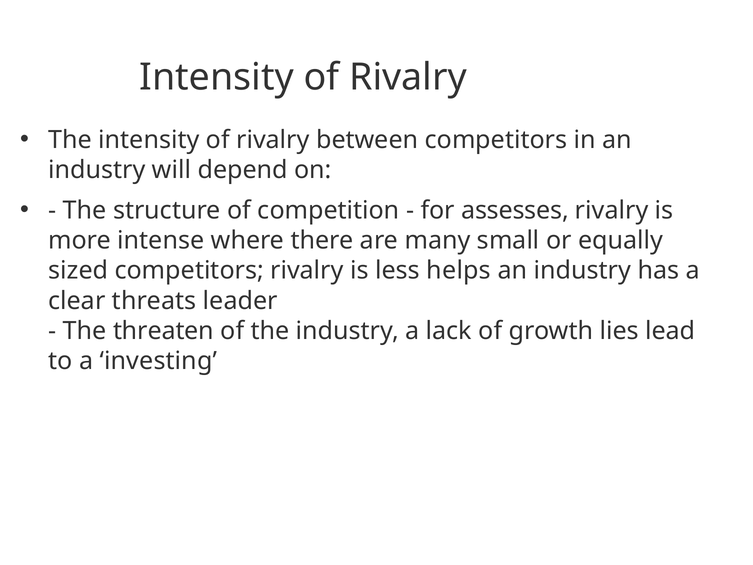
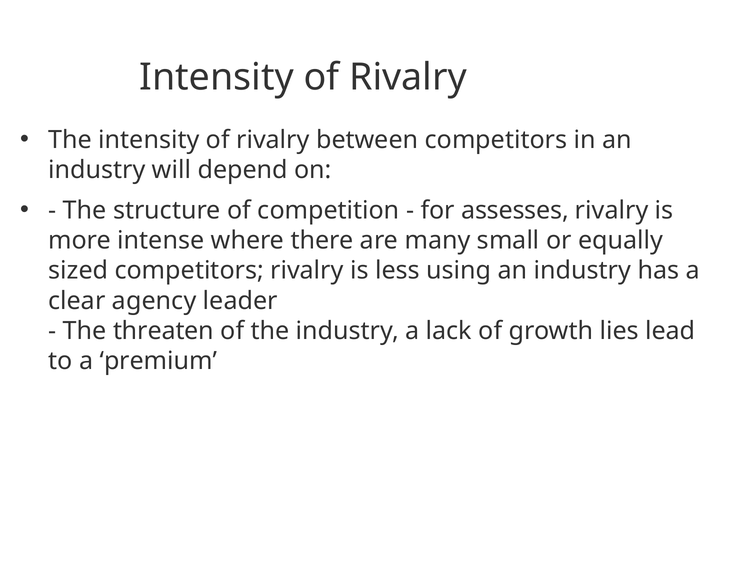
helps: helps -> using (459, 271)
threats: threats -> agency (154, 301)
investing: investing -> premium (158, 361)
